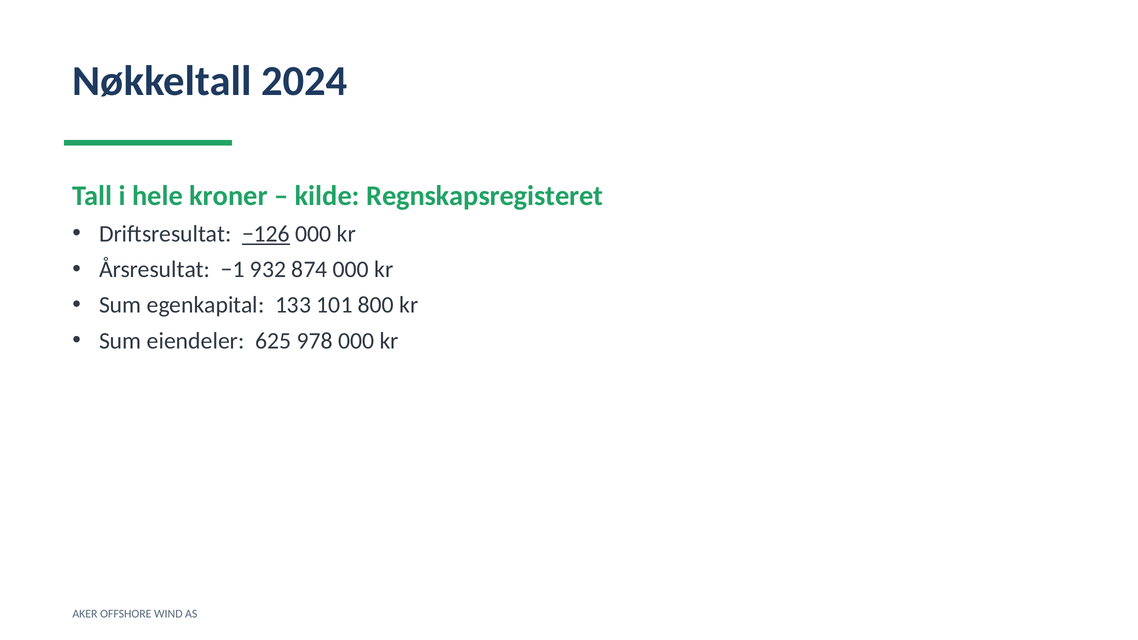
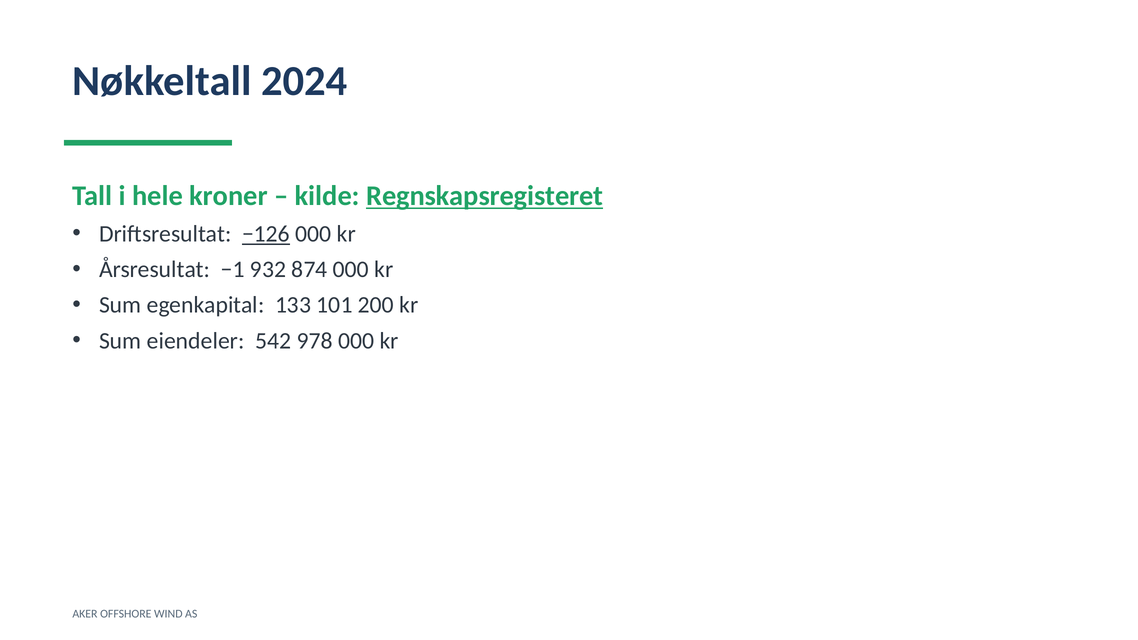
Regnskapsregisteret underline: none -> present (485, 196)
800: 800 -> 200 (376, 305)
625: 625 -> 542 (273, 341)
